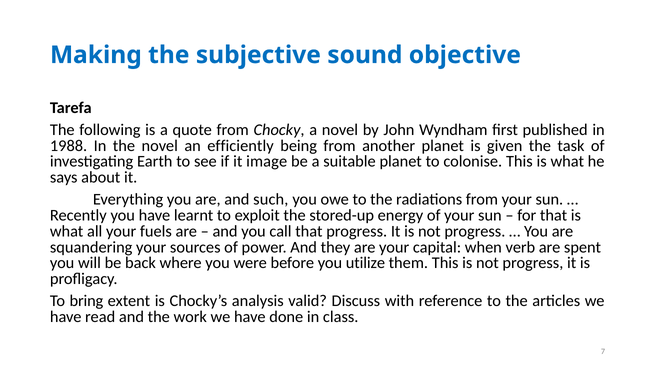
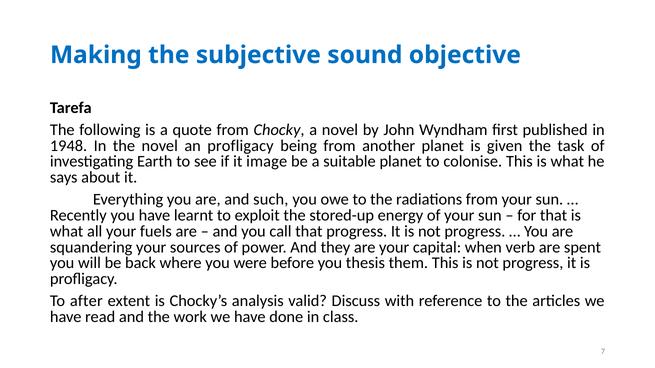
1988: 1988 -> 1948 (69, 146)
an efficiently: efficiently -> profligacy (240, 146)
utilize: utilize -> thesis (365, 263)
bring: bring -> after (86, 301)
